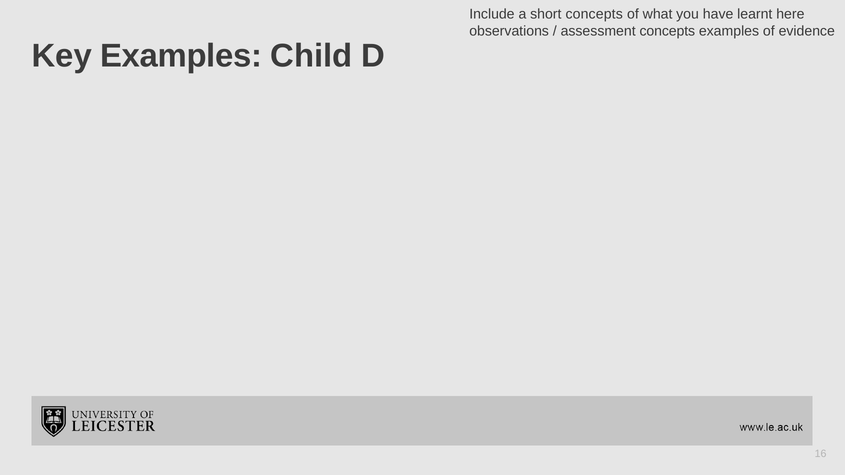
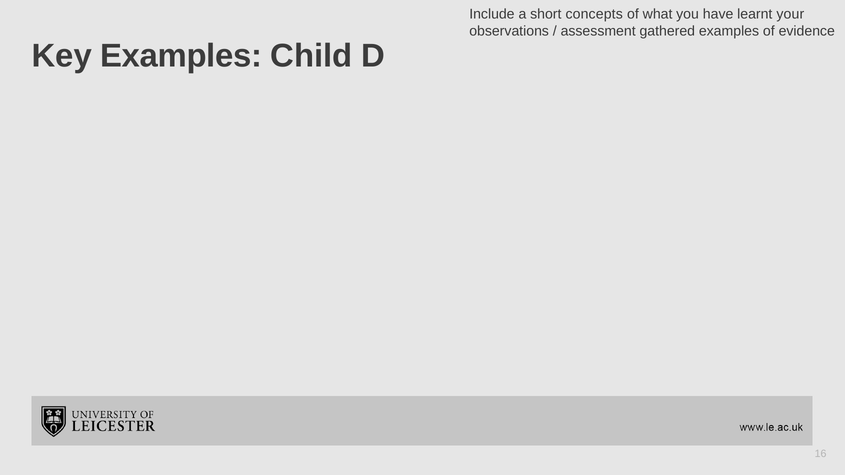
here: here -> your (790, 14)
assessment concepts: concepts -> gathered (667, 31)
